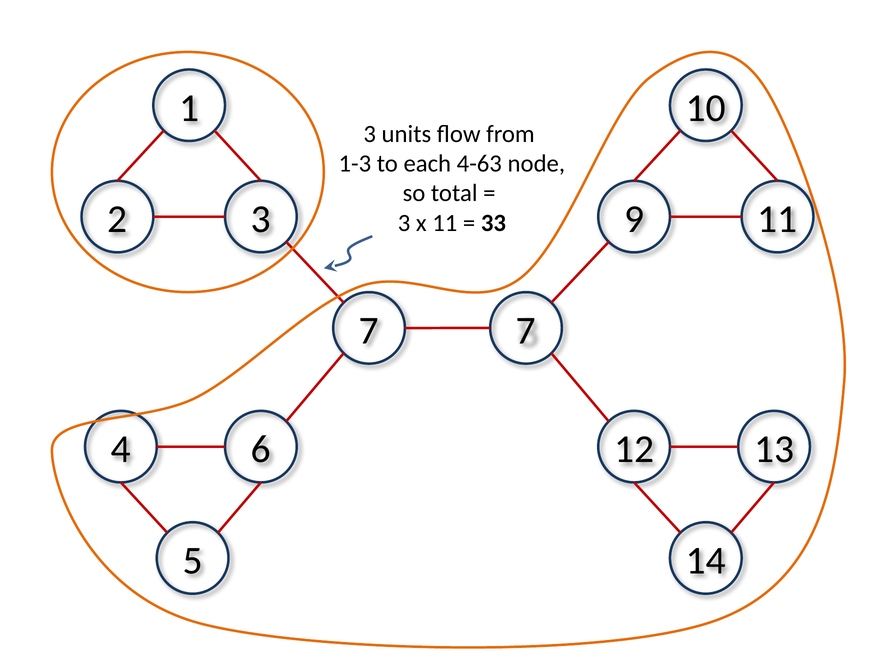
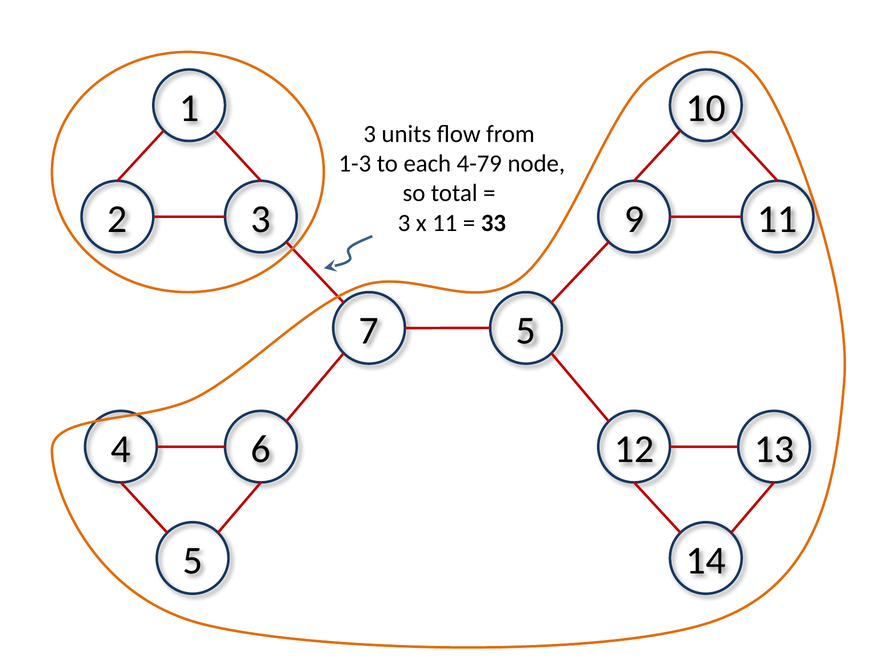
4-63: 4-63 -> 4-79 (479, 163)
7 7: 7 -> 5 (526, 330)
